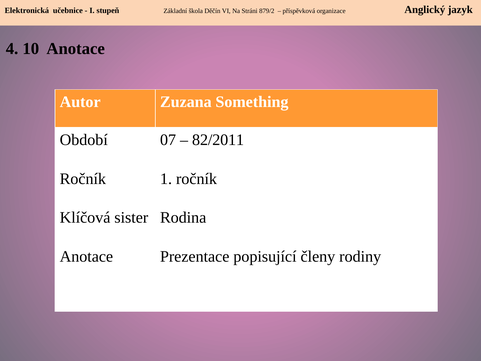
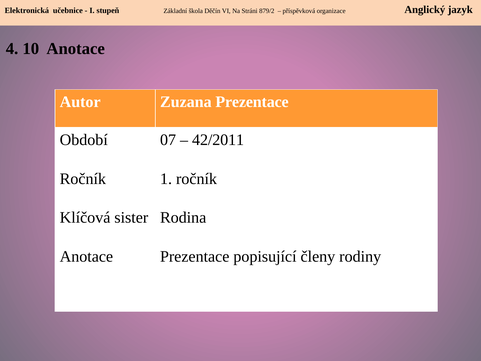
Zuzana Something: Something -> Prezentace (252, 102)
82/2011: 82/2011 -> 42/2011 (218, 140)
